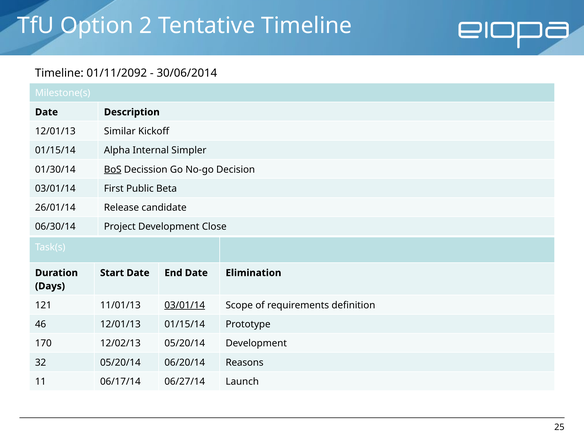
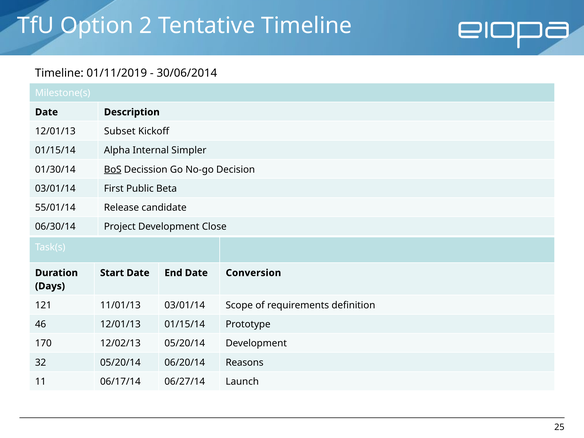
01/11/2092: 01/11/2092 -> 01/11/2019 (117, 73)
Similar: Similar -> Subset (120, 131)
26/01/14: 26/01/14 -> 55/01/14 (55, 208)
Elimination: Elimination -> Conversion (253, 273)
03/01/14 underline: present -> none (185, 305)
